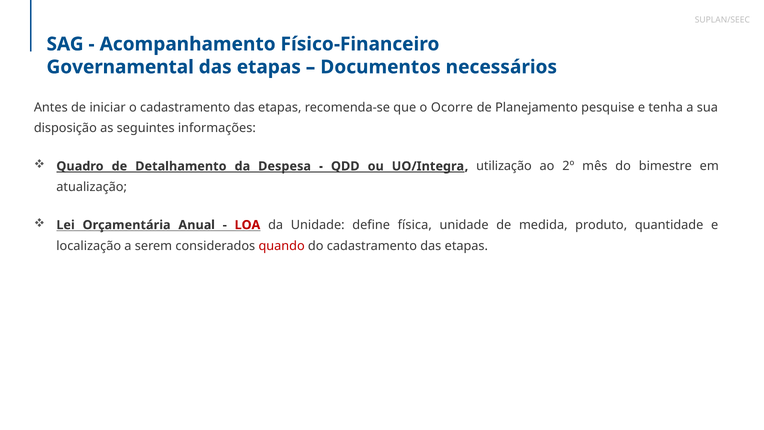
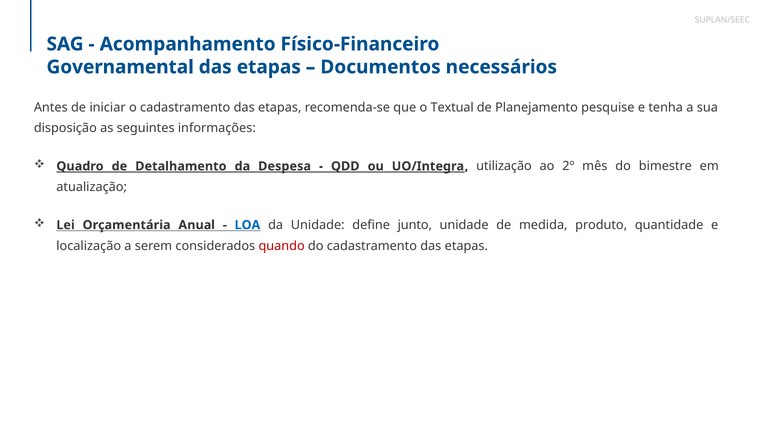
Ocorre: Ocorre -> Textual (452, 107)
LOA colour: red -> blue (247, 225)
física: física -> junto (415, 225)
